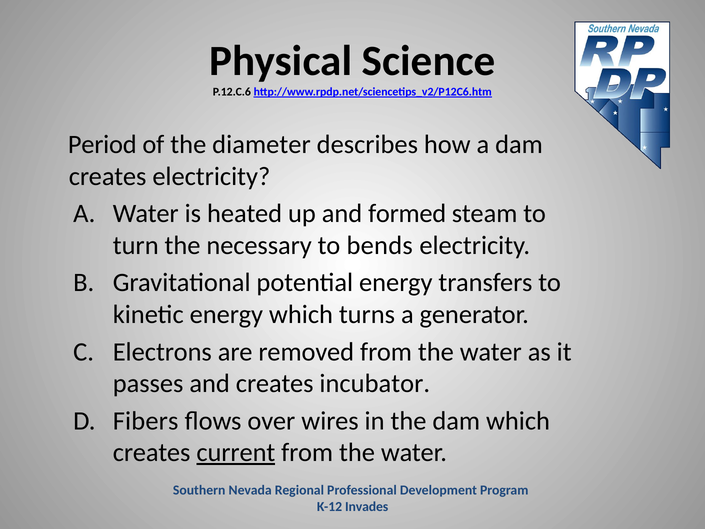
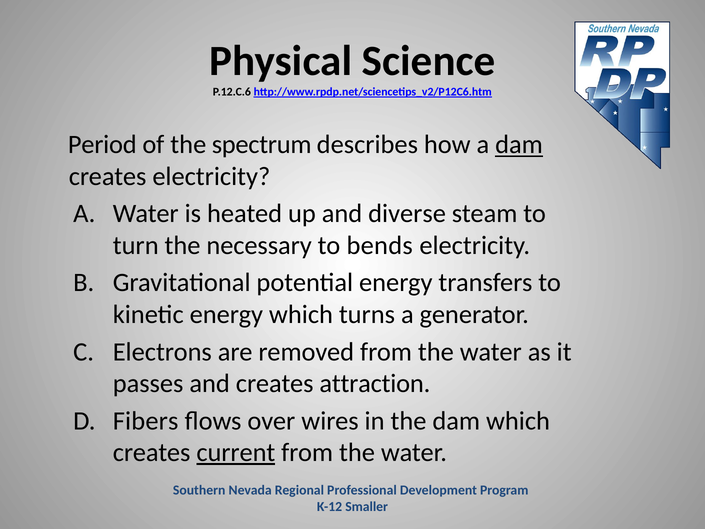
diameter: diameter -> spectrum (262, 145)
dam underline: none -> present (519, 145)
formed: formed -> diverse (407, 214)
incubator: incubator -> attraction (375, 383)
Invades: Invades -> Smaller (367, 506)
